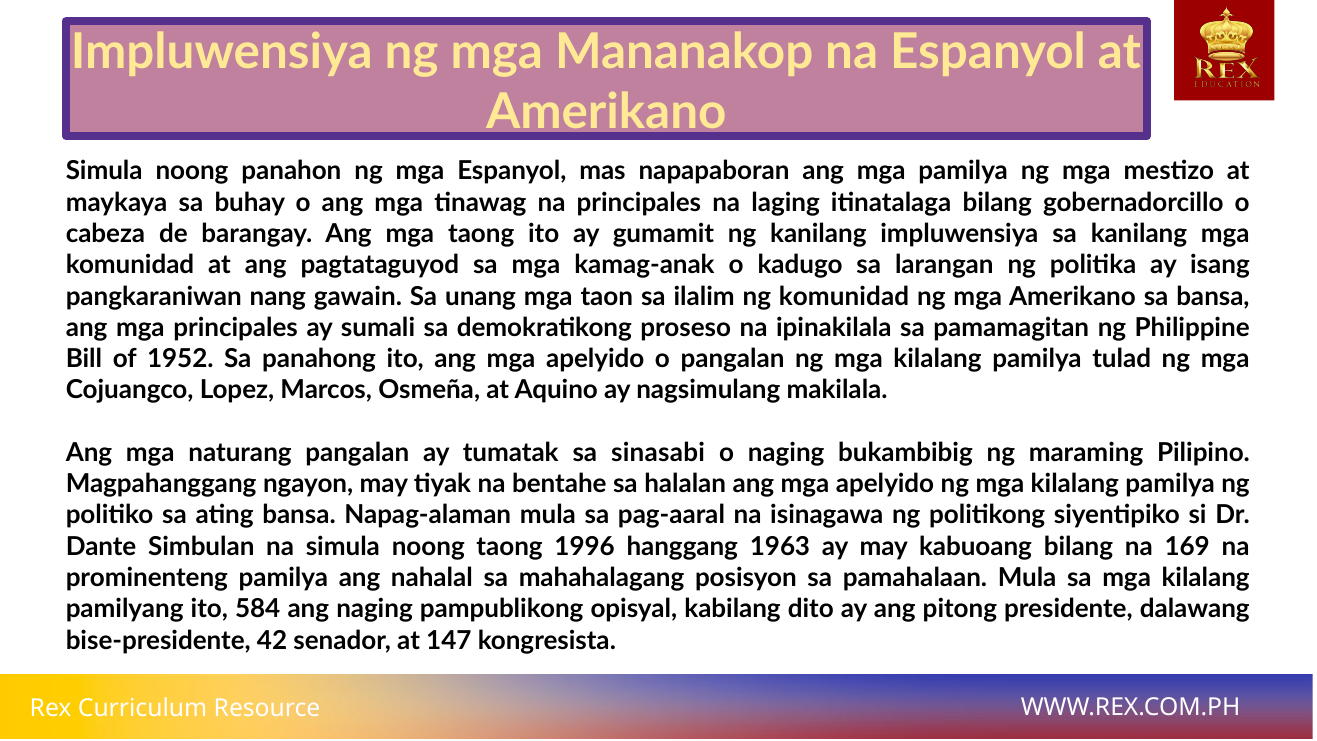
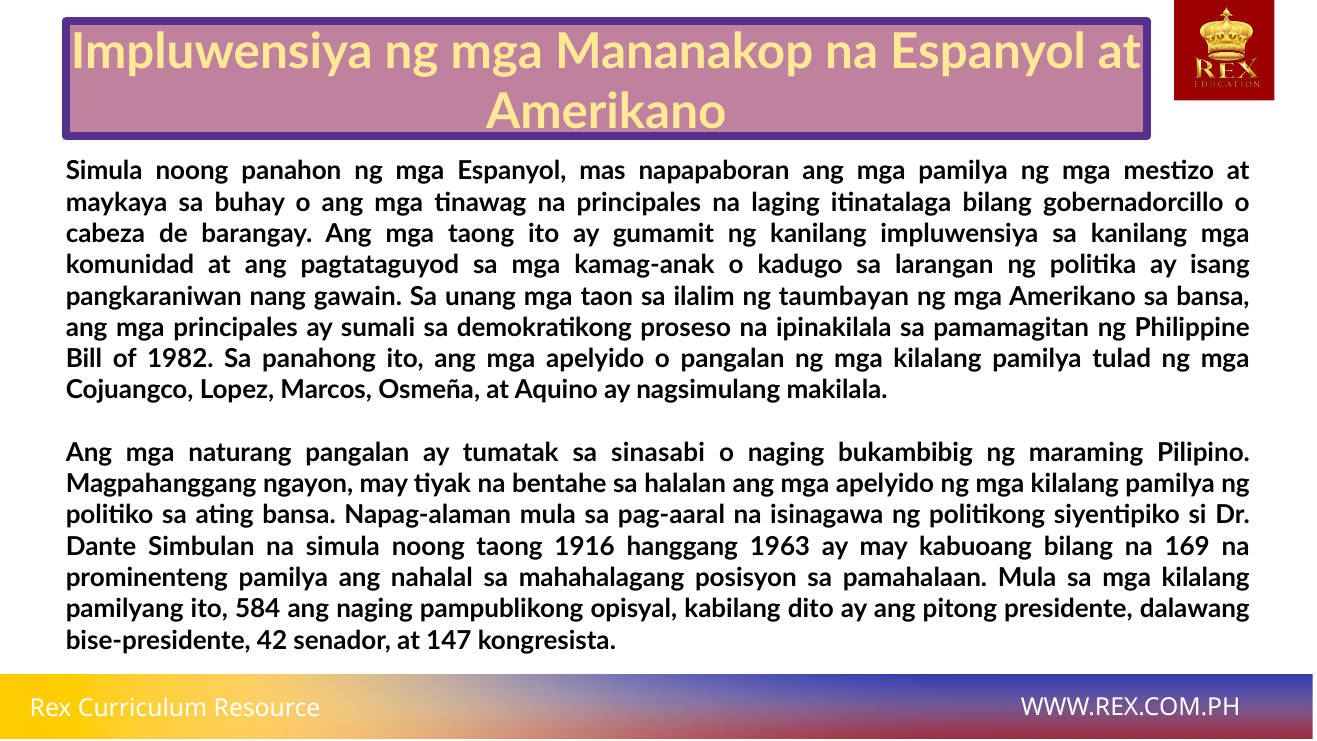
ng komunidad: komunidad -> taumbayan (844, 296)
1952: 1952 -> 1982 (180, 359)
1996: 1996 -> 1916 (585, 547)
